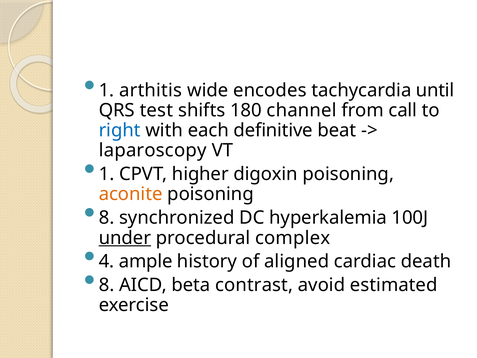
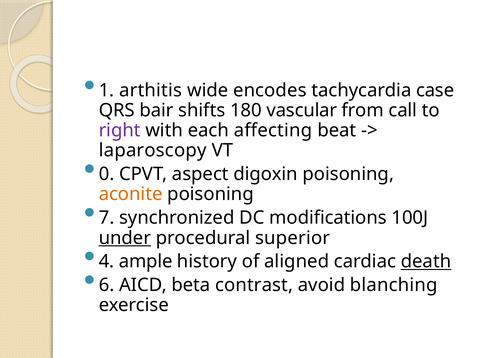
until: until -> case (435, 90)
test: test -> bair (157, 110)
channel: channel -> vascular (302, 110)
right colour: blue -> purple (120, 130)
definitive: definitive -> affecting (273, 130)
1: 1 -> 0 (107, 174)
higher: higher -> aspect (200, 174)
8: 8 -> 7 (107, 218)
hyperkalemia: hyperkalemia -> modifications (328, 218)
complex: complex -> superior (293, 238)
death underline: none -> present (426, 261)
8: 8 -> 6 (107, 285)
estimated: estimated -> blanching (394, 285)
